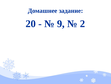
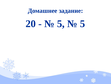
9: 9 -> 5 (61, 24)
2: 2 -> 5 (82, 24)
